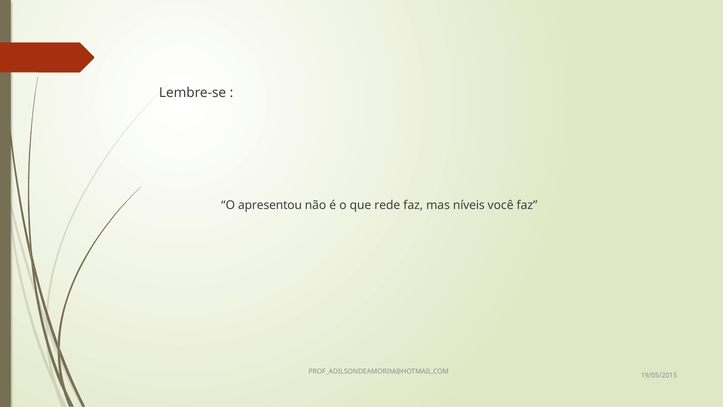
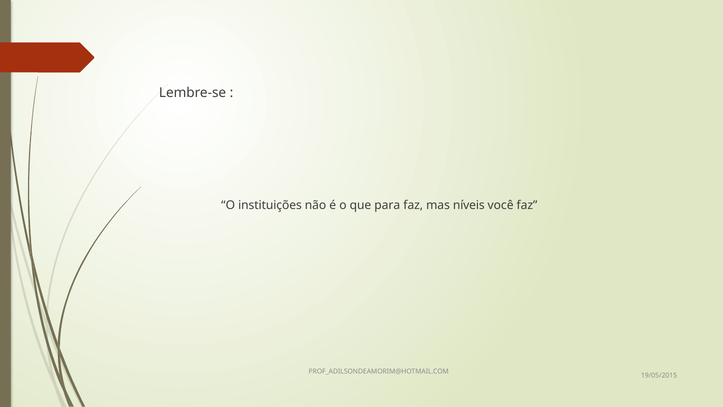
apresentou: apresentou -> instituições (270, 205)
rede: rede -> para (387, 205)
